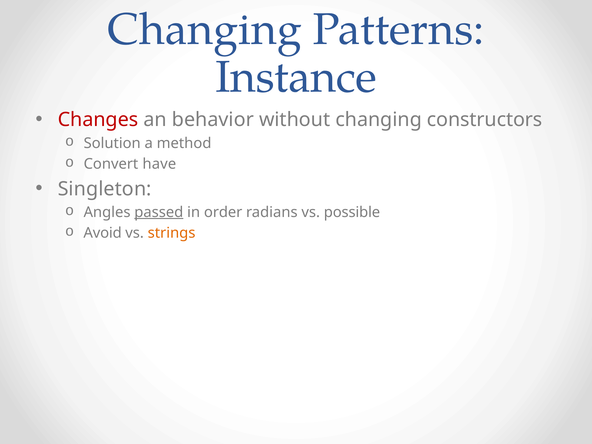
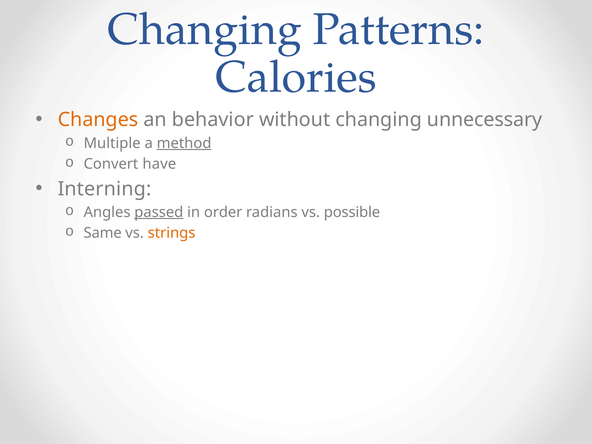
Instance: Instance -> Calories (296, 77)
Changes colour: red -> orange (98, 120)
constructors: constructors -> unnecessary (485, 120)
Solution: Solution -> Multiple (112, 143)
method underline: none -> present (184, 143)
Singleton: Singleton -> Interning (105, 189)
Avoid: Avoid -> Same (103, 233)
